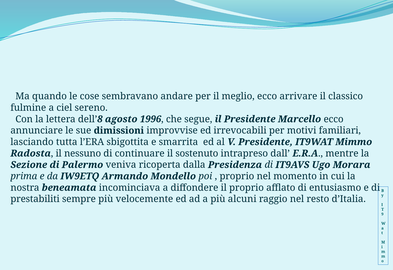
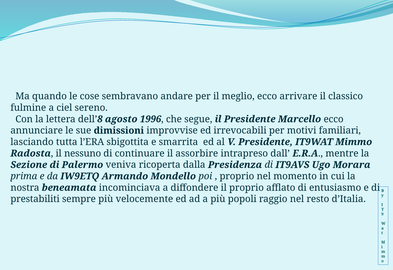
sostenuto: sostenuto -> assorbire (197, 153)
alcuni: alcuni -> popoli (242, 199)
